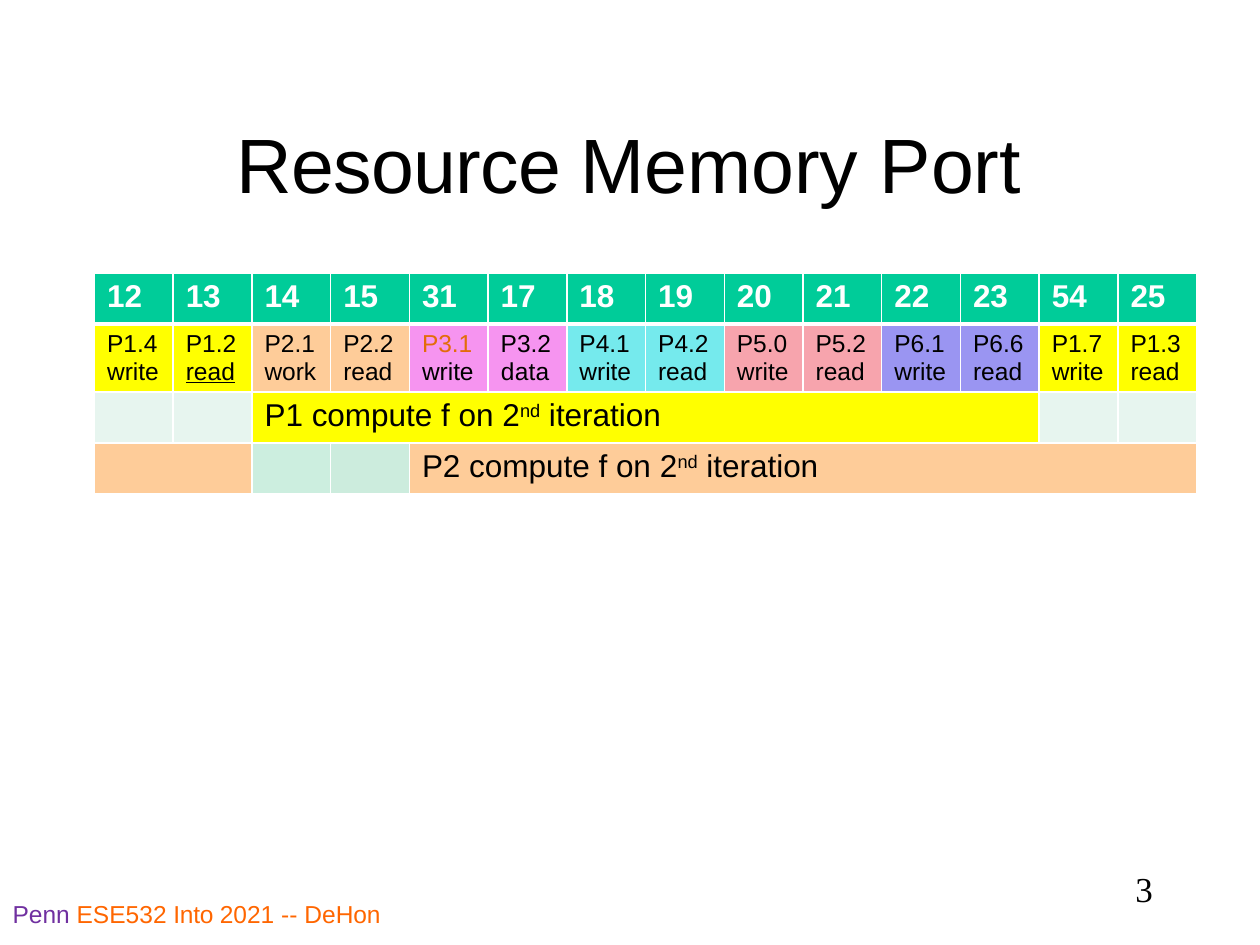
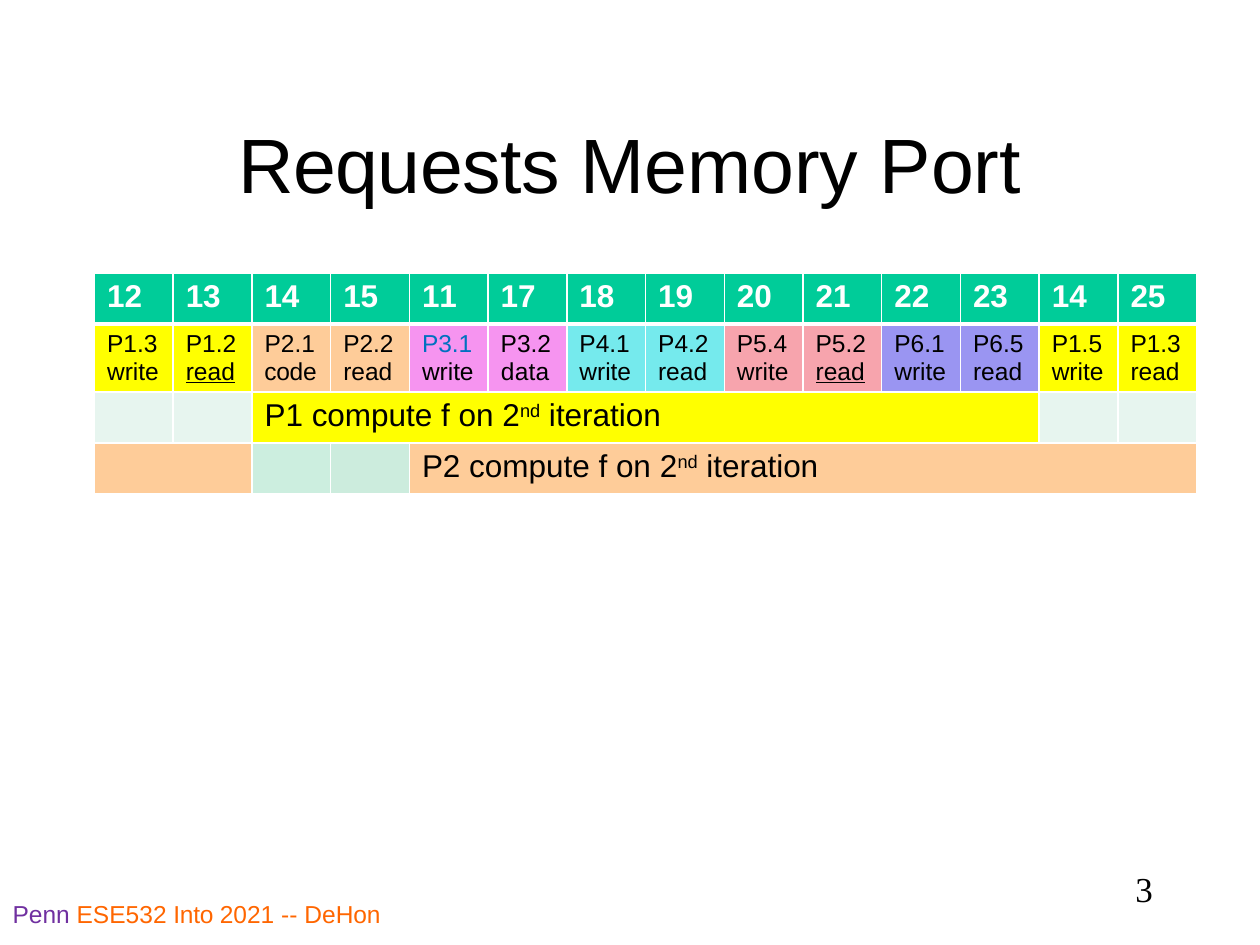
Resource: Resource -> Requests (399, 168)
31: 31 -> 11 (439, 297)
23 54: 54 -> 14 (1069, 297)
P1.4: P1.4 -> P1.3 (132, 345)
P3.1 colour: orange -> blue (447, 345)
P5.0: P5.0 -> P5.4 (762, 345)
P6.6: P6.6 -> P6.5 (998, 345)
P1.7: P1.7 -> P1.5 (1077, 345)
work: work -> code (290, 372)
read underline: none -> present (840, 372)
